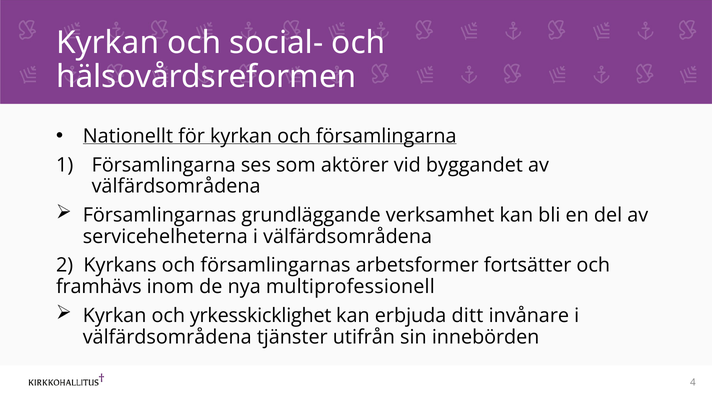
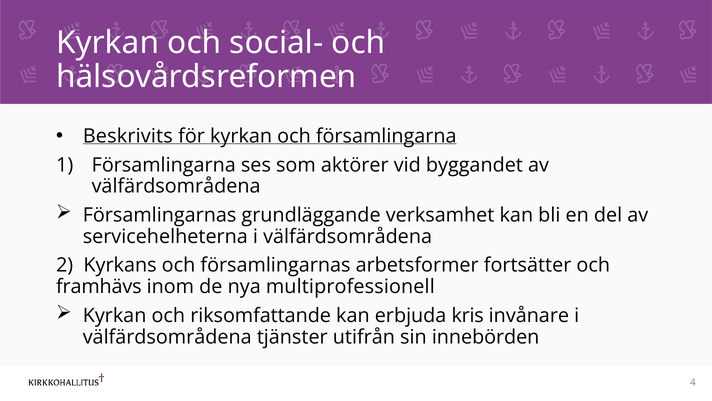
Nationellt: Nationellt -> Beskrivits (128, 136)
yrkesskicklighet: yrkesskicklighet -> riksomfattande (261, 315)
ditt: ditt -> kris (468, 315)
